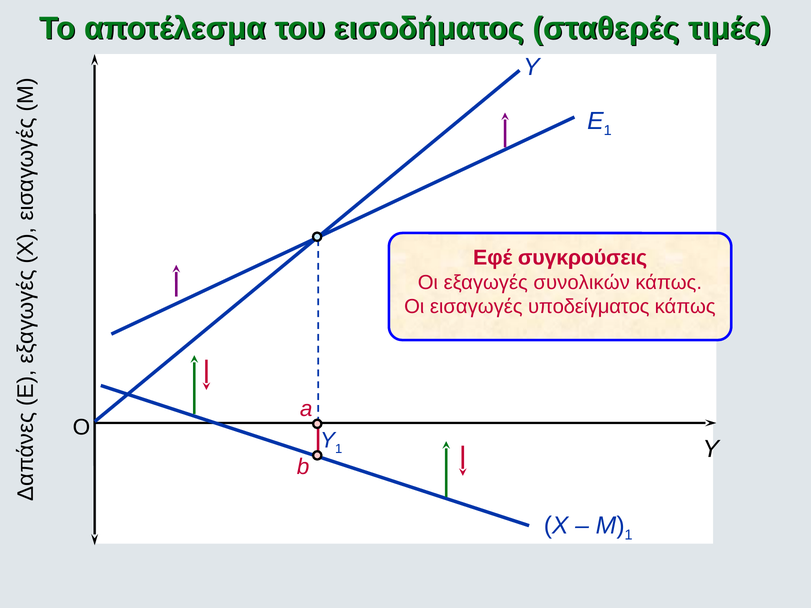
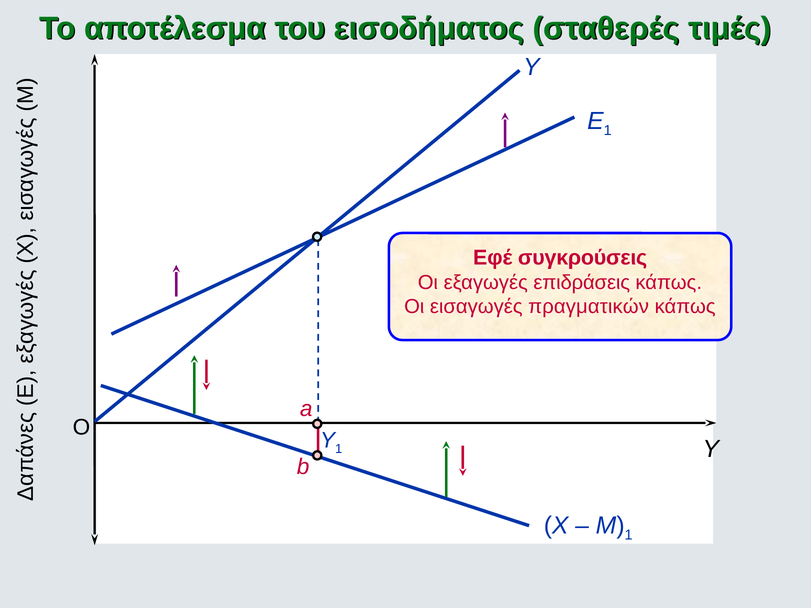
συνολικών: συνολικών -> επιδράσεις (582, 282)
υποδείγματος: υποδείγματος -> πραγματικών (589, 307)
